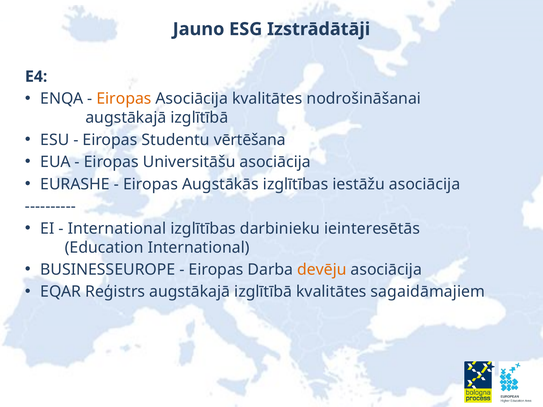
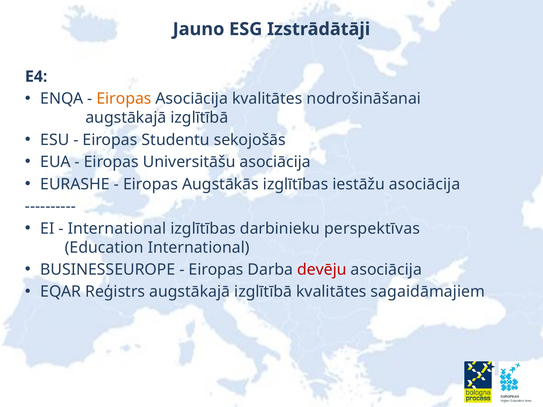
vērtēšana: vērtēšana -> sekojošās (250, 140)
ieinteresētās: ieinteresētās -> perspektīvas (372, 229)
devēju colour: orange -> red (322, 270)
